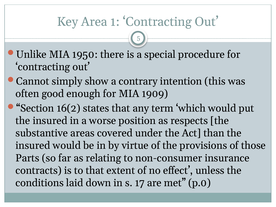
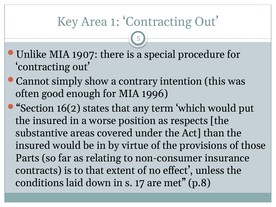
1950: 1950 -> 1907 (85, 54)
1909: 1909 -> 1996 (155, 94)
p.0: p.0 -> p.8 (200, 183)
